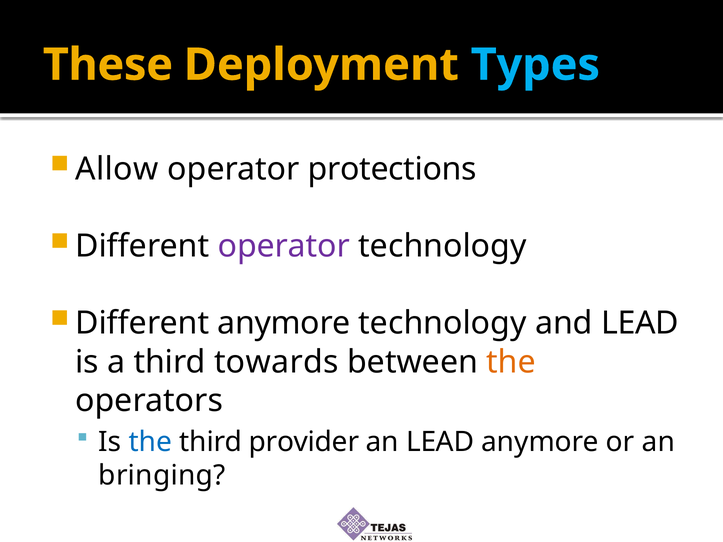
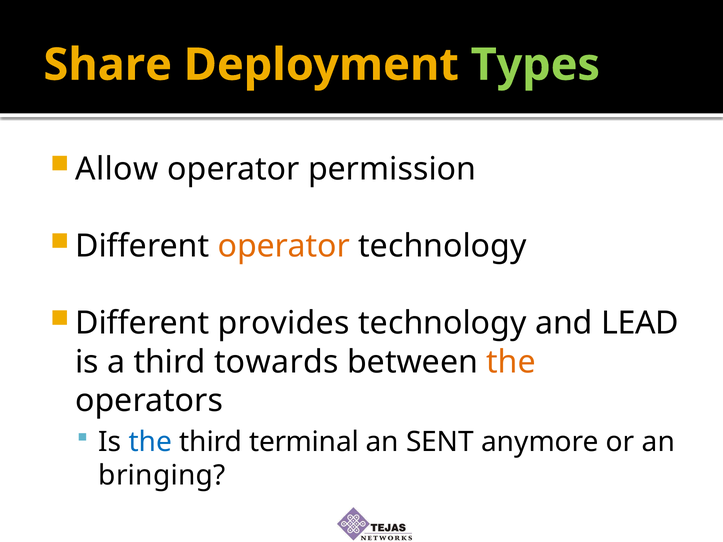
These: These -> Share (108, 65)
Types colour: light blue -> light green (535, 65)
protections: protections -> permission (392, 169)
operator colour: purple -> orange (284, 246)
Different anymore: anymore -> provides (284, 324)
provider: provider -> terminal (304, 442)
an LEAD: LEAD -> SENT (440, 442)
